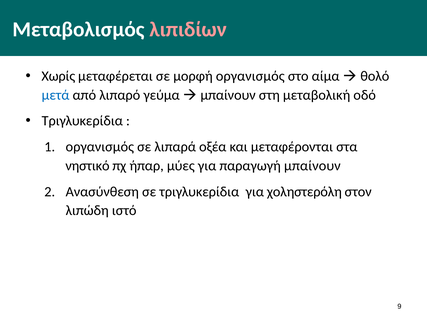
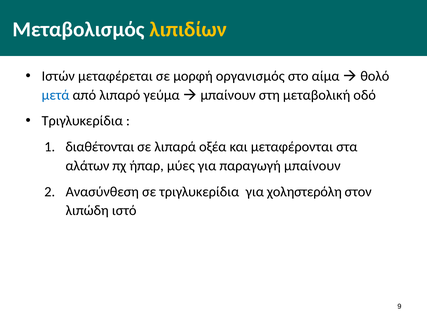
λιπιδίων colour: pink -> yellow (188, 29)
Χωρίς: Χωρίς -> Ιστών (58, 76)
οργανισμός: οργανισμός -> διαθέτονται (100, 147)
νηστικό: νηστικό -> αλάτων (87, 165)
